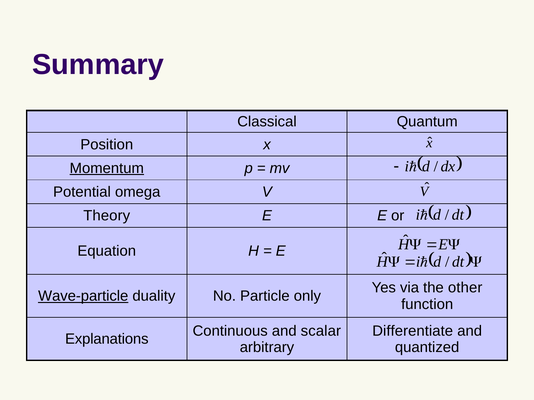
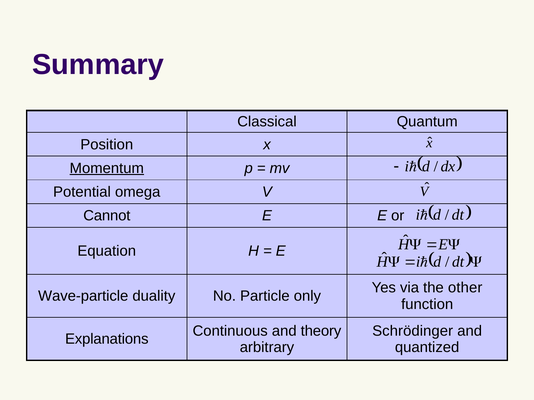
Theory: Theory -> Cannot (107, 216)
Wave-particle underline: present -> none (83, 296)
scalar: scalar -> theory (321, 331)
Differentiate: Differentiate -> Schrödinger (413, 331)
